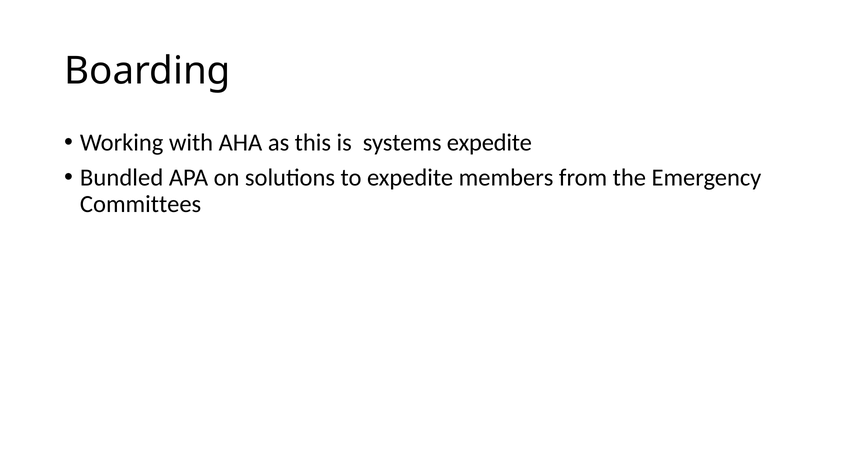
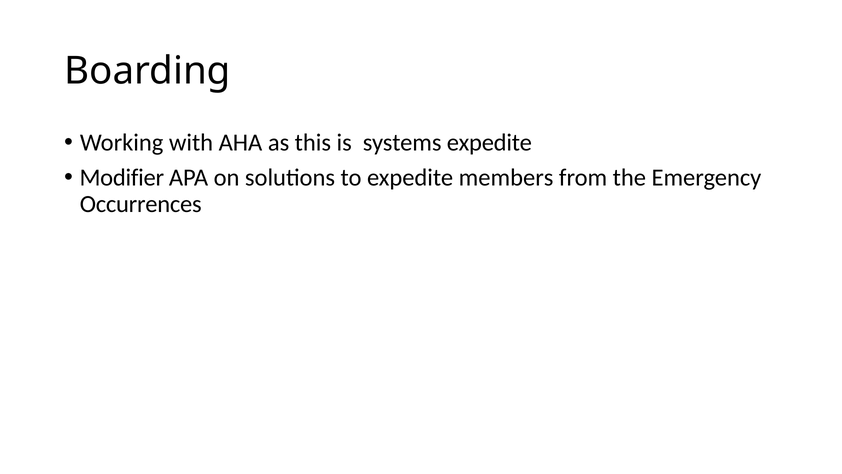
Bundled: Bundled -> Modifier (122, 178)
Committees: Committees -> Occurrences (141, 204)
